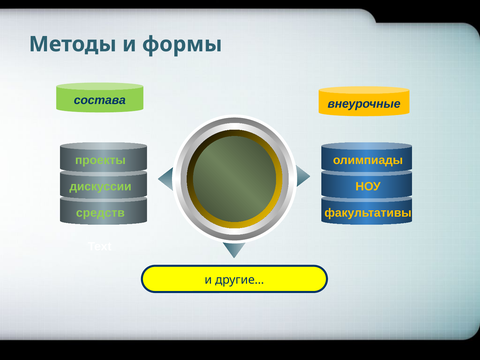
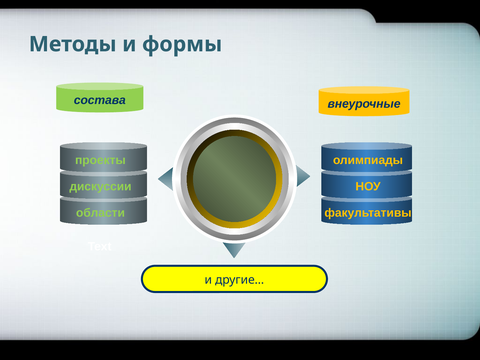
средств: средств -> области (100, 213)
